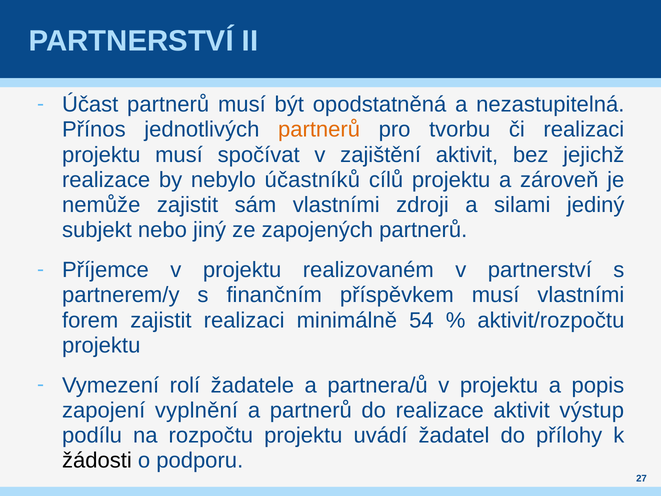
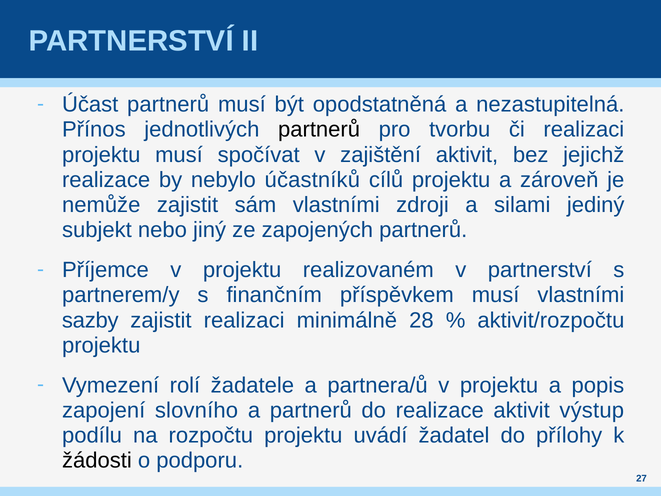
partnerů colour: orange -> black (319, 130)
forem: forem -> sazby (90, 320)
54: 54 -> 28 (421, 320)
vyplnění: vyplnění -> slovního (196, 410)
